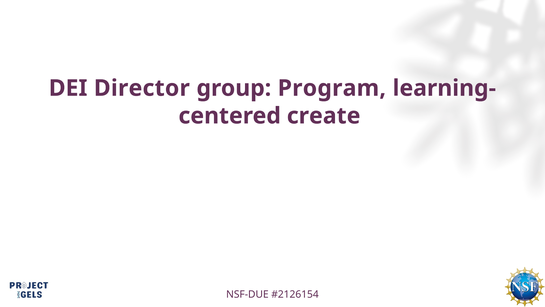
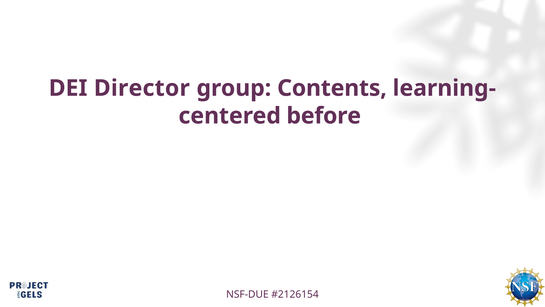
Program: Program -> Contents (332, 88)
create: create -> before (324, 116)
